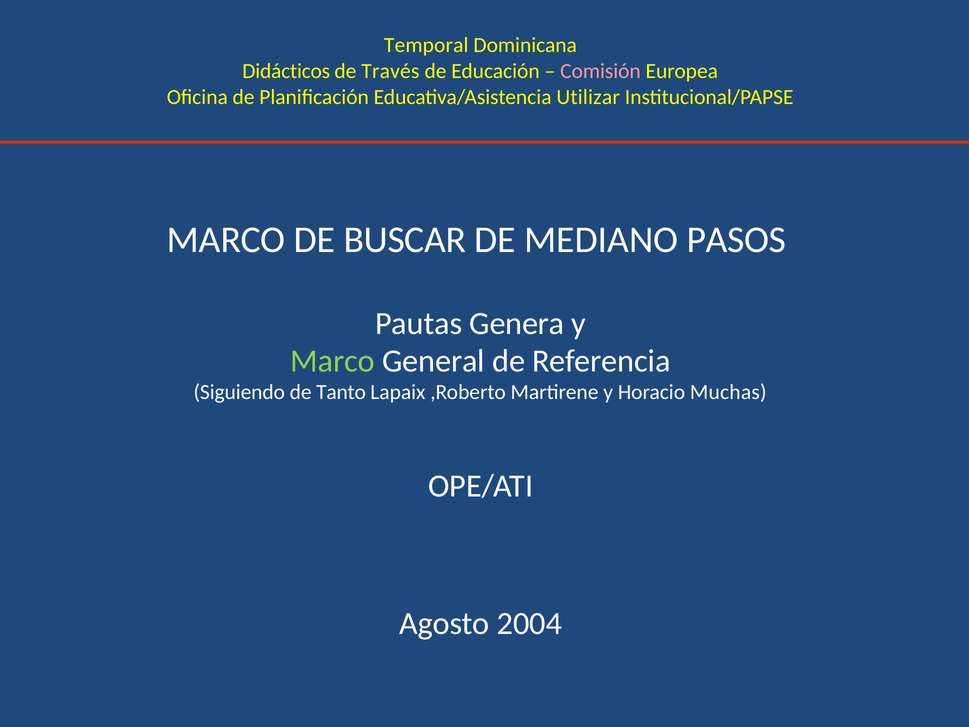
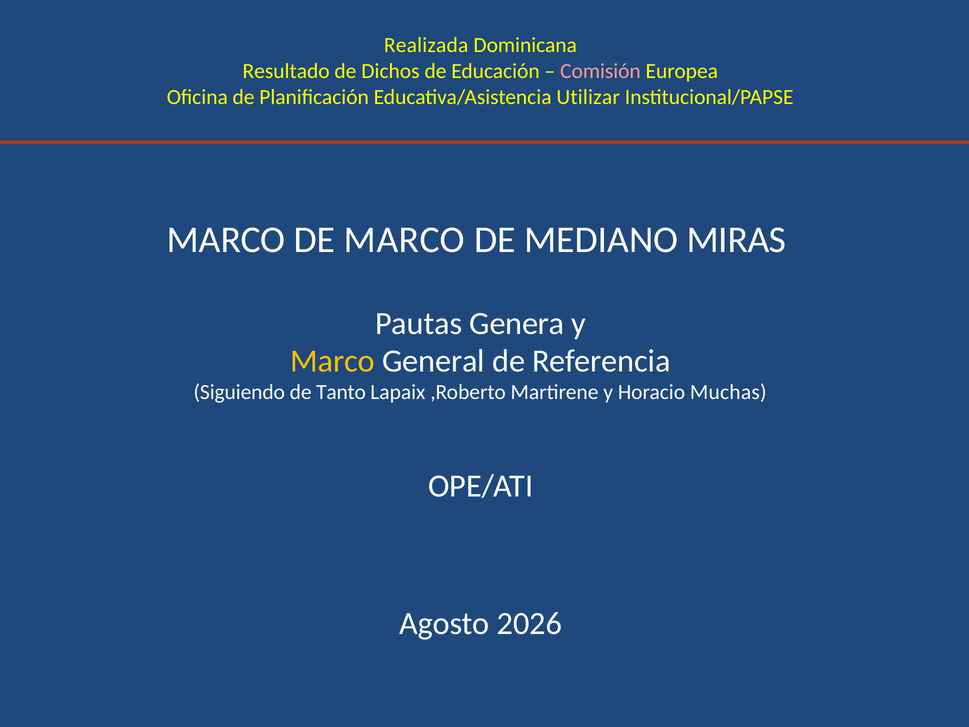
Temporal: Temporal -> Realizada (426, 45)
Didácticos: Didácticos -> Resultado (286, 71)
Través: Través -> Dichos (390, 71)
DE BUSCAR: BUSCAR -> MARCO (404, 240)
PASOS: PASOS -> MIRAS (736, 240)
Marco colour: light green -> yellow (333, 361)
2004: 2004 -> 2026 (529, 623)
